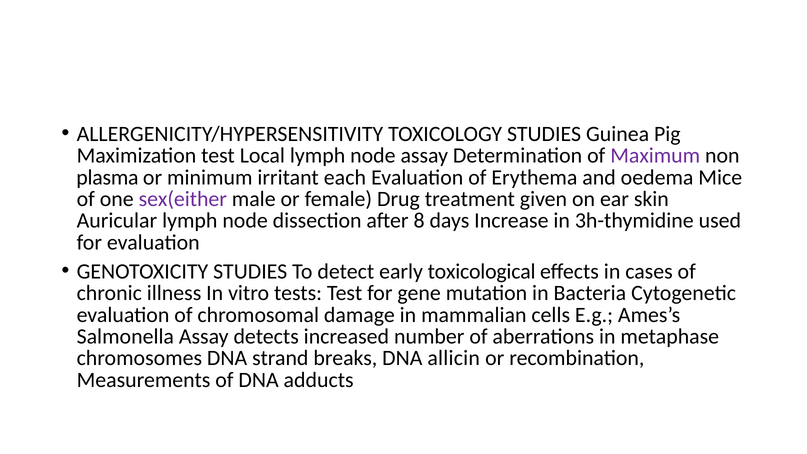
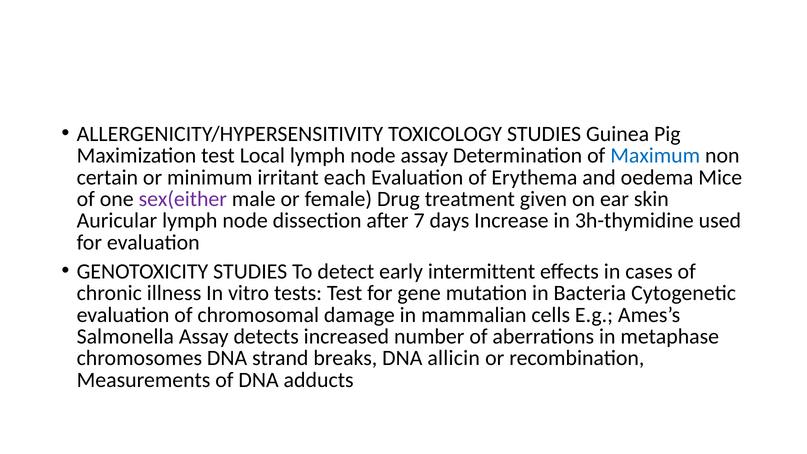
Maximum colour: purple -> blue (655, 156)
plasma: plasma -> certain (107, 177)
8: 8 -> 7 (419, 221)
toxicological: toxicological -> intermittent (482, 271)
